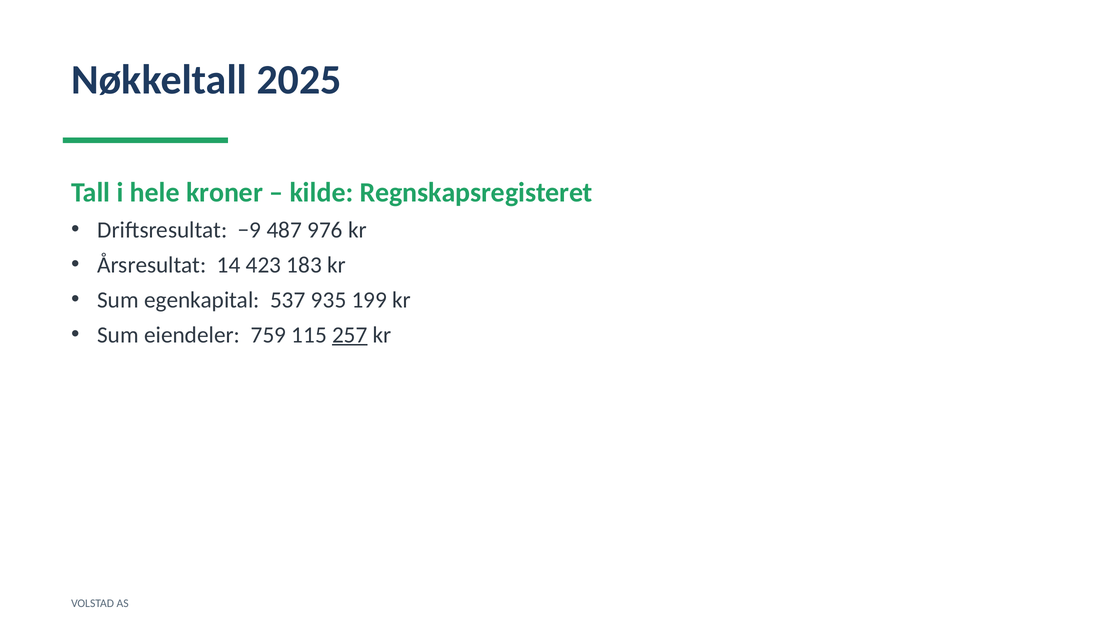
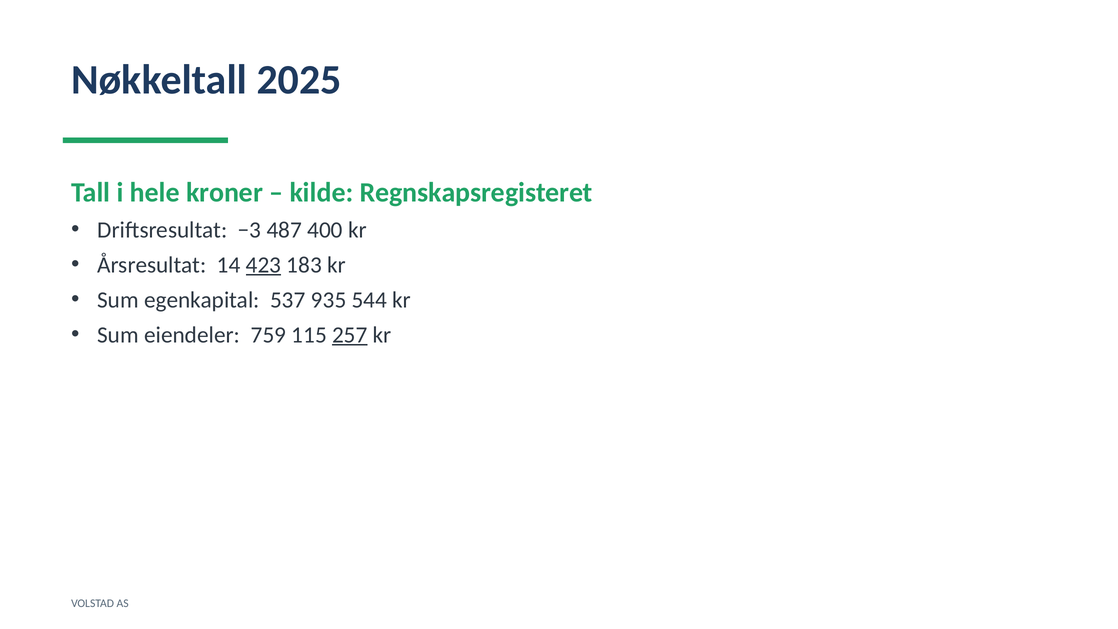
−9: −9 -> −3 (250, 230)
976: 976 -> 400 (325, 230)
423 underline: none -> present (264, 265)
199: 199 -> 544 (369, 300)
